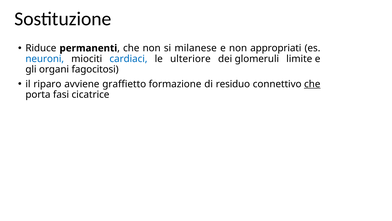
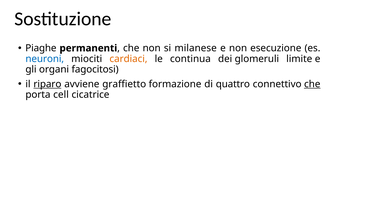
Riduce: Riduce -> Piaghe (41, 48)
appropriati: appropriati -> esecuzione (276, 48)
cardiaci colour: blue -> orange (128, 59)
ulteriore: ulteriore -> continua (190, 59)
riparo underline: none -> present (47, 84)
residuo: residuo -> quattro (233, 84)
fasi: fasi -> cell (61, 94)
